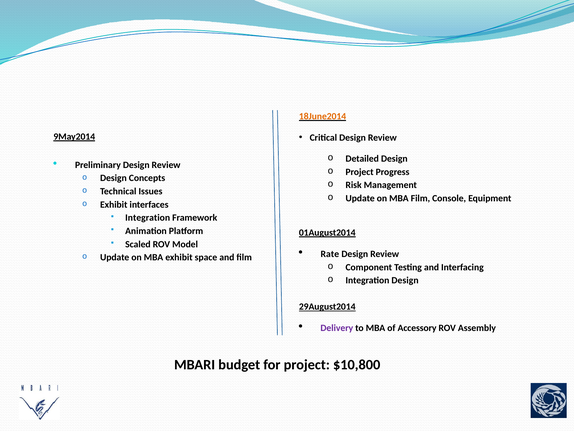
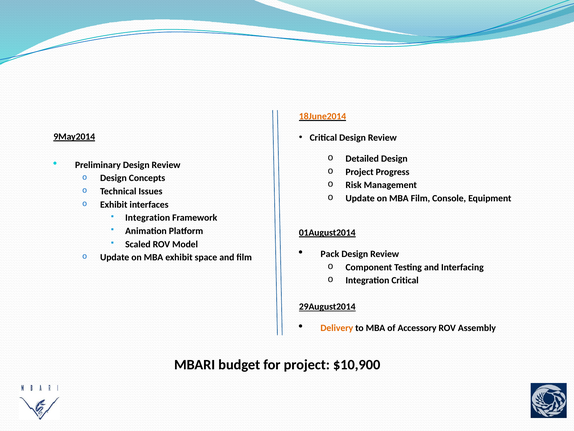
Rate: Rate -> Pack (330, 254)
Integration Design: Design -> Critical (405, 280)
Delivery colour: purple -> orange (337, 328)
$10,800: $10,800 -> $10,900 (357, 364)
